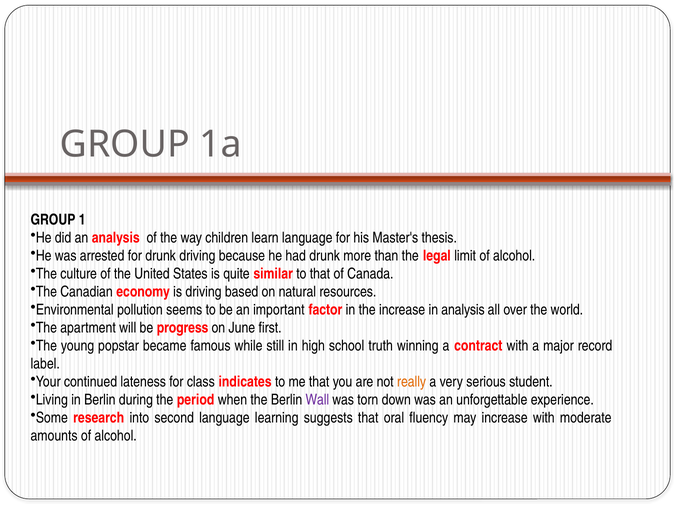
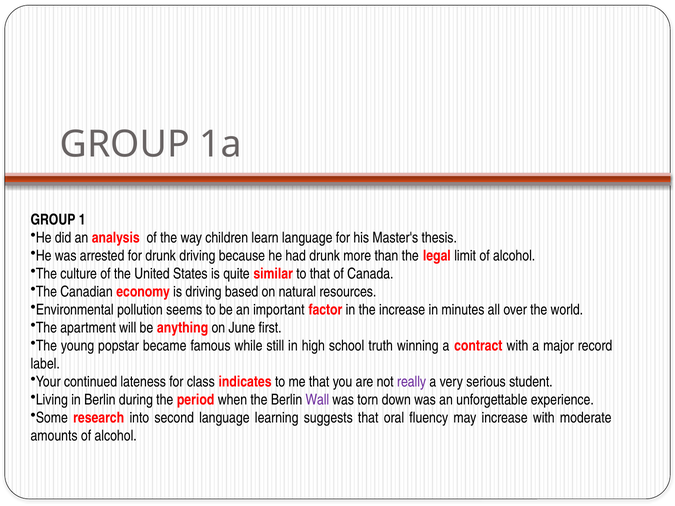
in analysis: analysis -> minutes (463, 310)
progress: progress -> anything (183, 328)
really colour: orange -> purple (412, 382)
